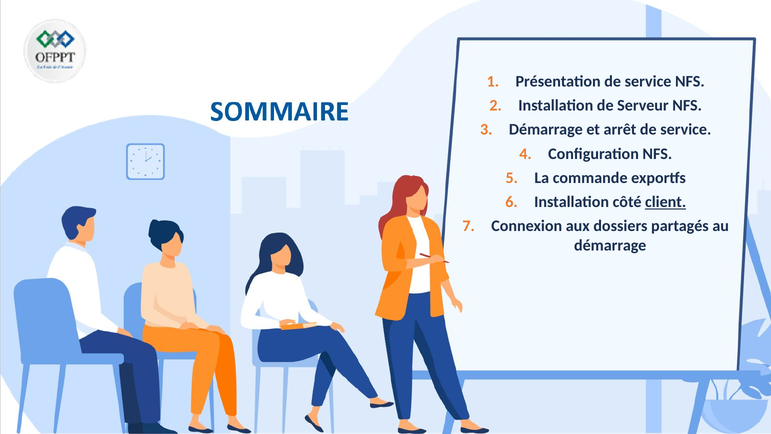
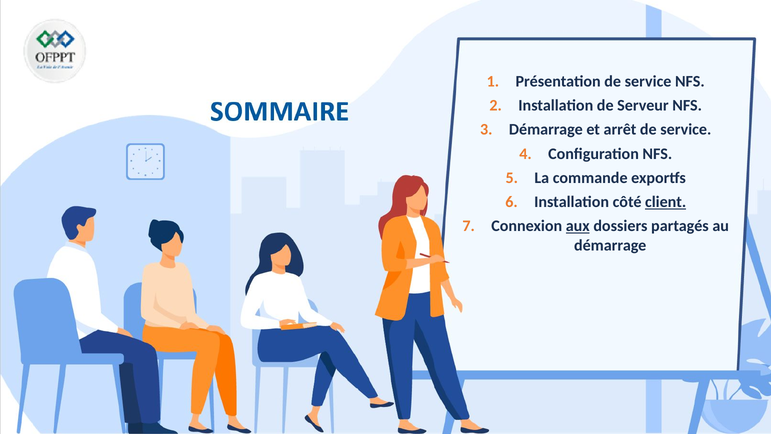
aux underline: none -> present (578, 226)
